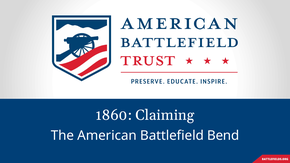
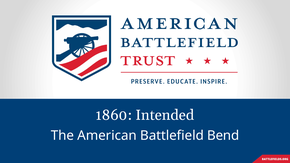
Claiming: Claiming -> Intended (165, 115)
